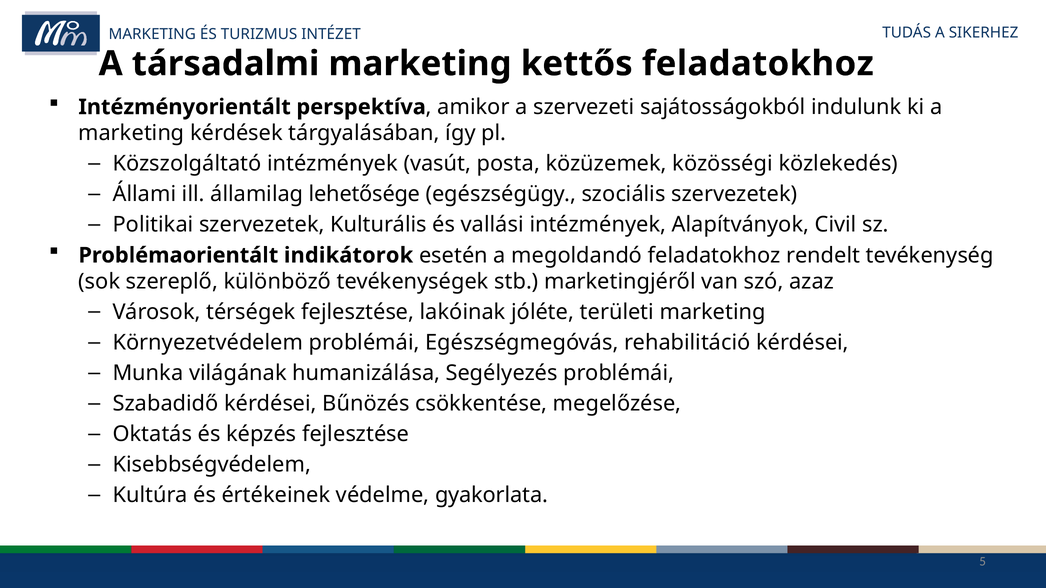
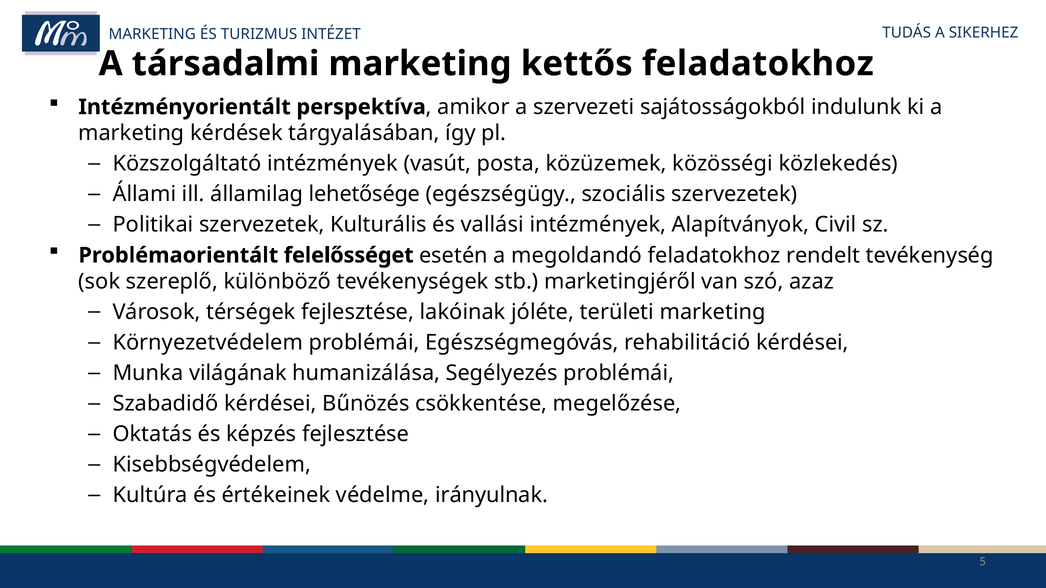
indikátorok: indikátorok -> felelősséget (349, 255)
gyakorlata: gyakorlata -> irányulnak (492, 495)
